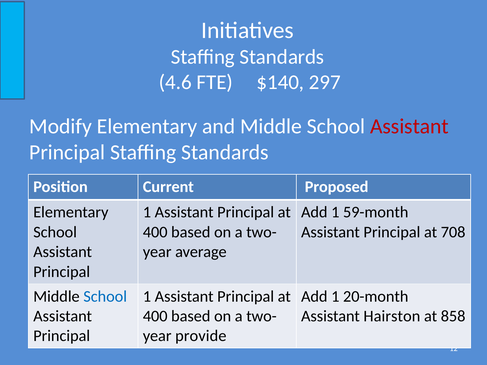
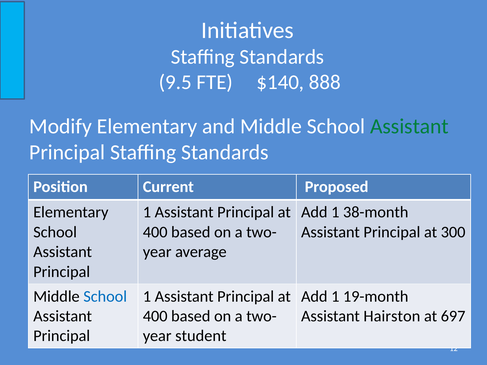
4.6: 4.6 -> 9.5 (175, 82)
297: 297 -> 888 (325, 82)
Assistant colour: red -> green (409, 127)
59-month: 59-month -> 38-month (376, 212)
708: 708 -> 300 (453, 232)
20-month: 20-month -> 19-month (376, 297)
858: 858 -> 697 (453, 316)
provide: provide -> student (201, 336)
